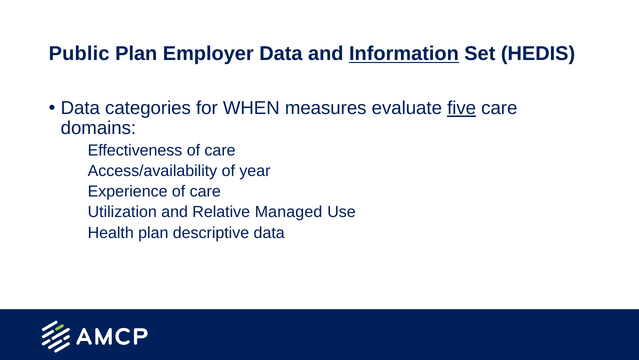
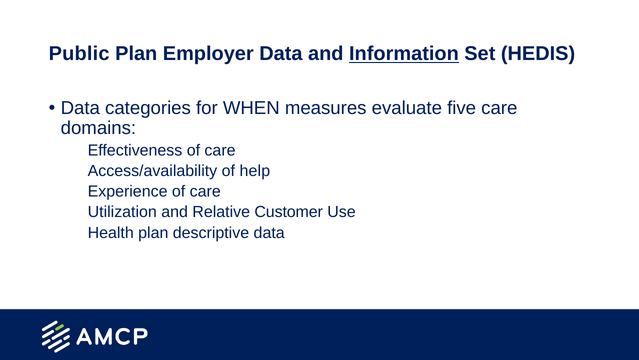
five underline: present -> none (462, 108)
year: year -> help (255, 171)
Managed: Managed -> Customer (289, 212)
